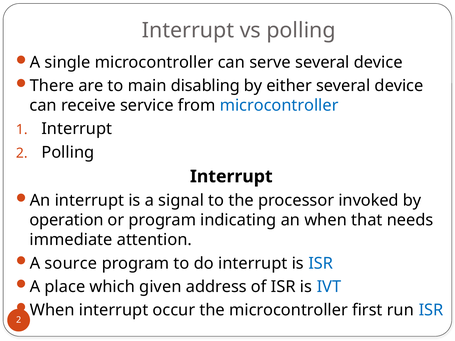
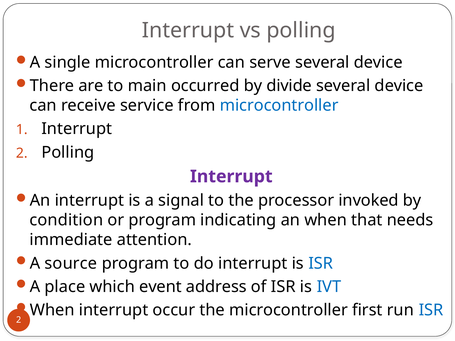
disabling: disabling -> occurred (205, 86)
either: either -> divide (289, 86)
Interrupt colour: black -> purple (231, 177)
operation: operation -> condition (66, 220)
given: given -> event (160, 287)
